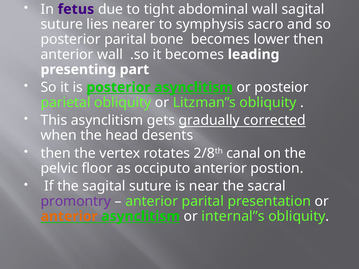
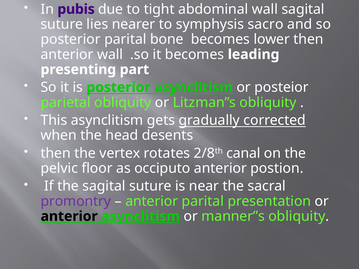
fetus: fetus -> pubis (76, 9)
anterior colour: orange -> black (69, 216)
internal”s: internal”s -> manner”s (233, 216)
